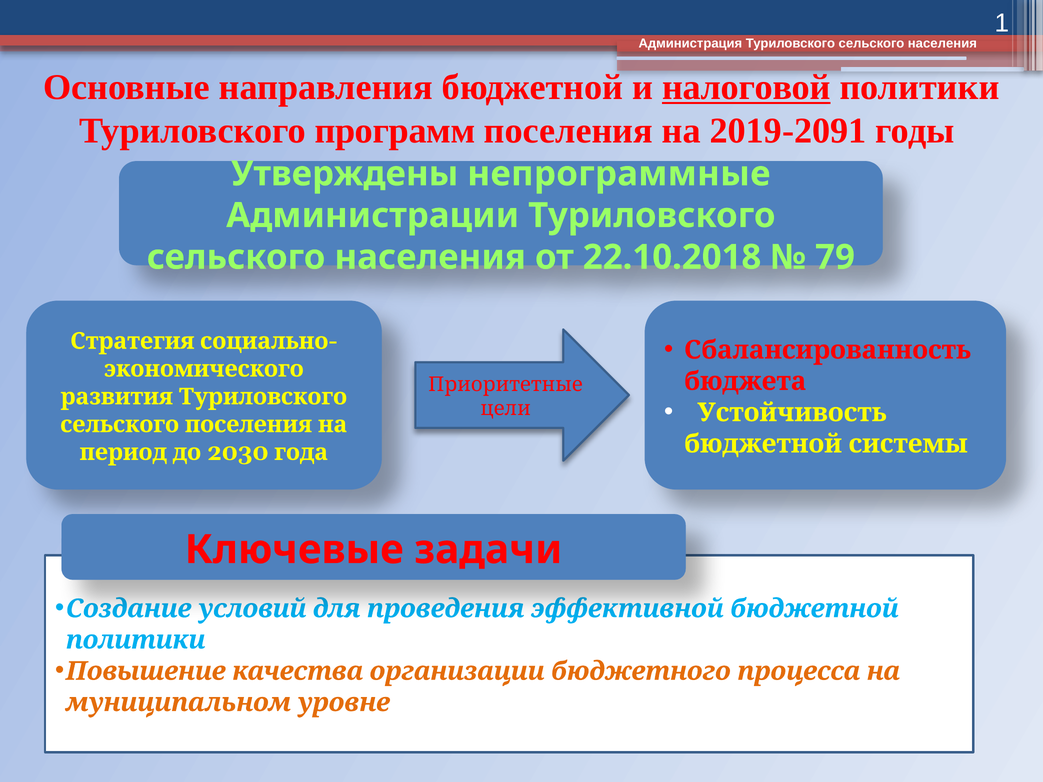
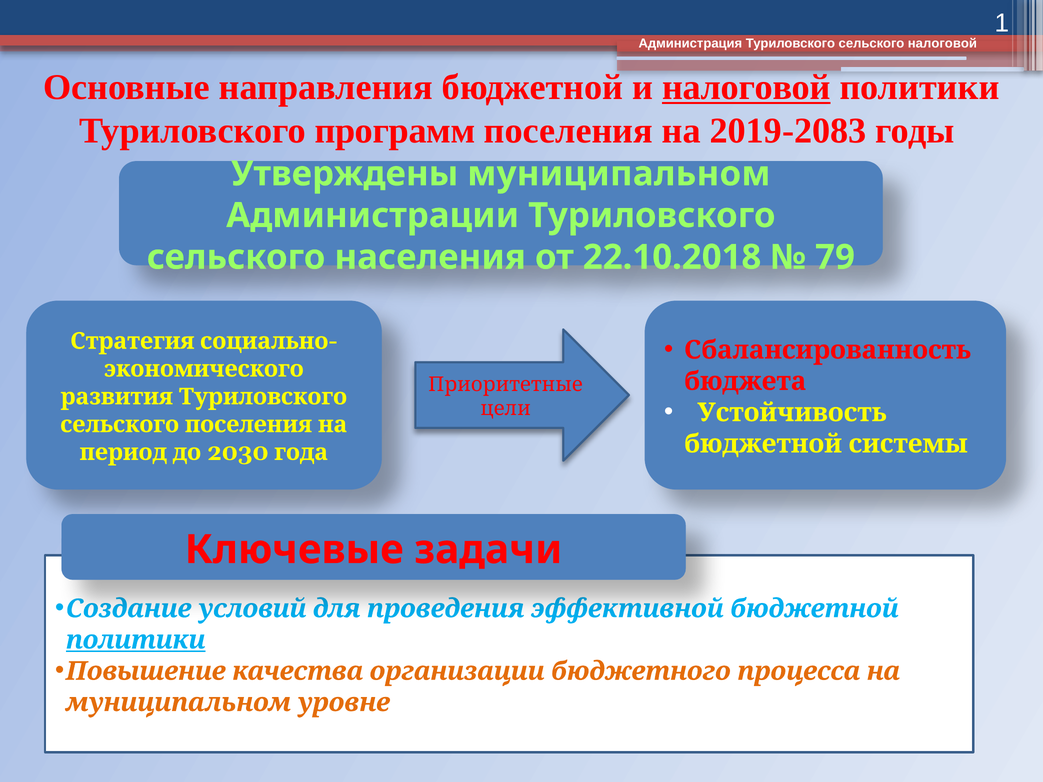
Администрация Туриловского сельского населения: населения -> налоговой (942, 44)
2019-2091: 2019-2091 -> 2019-2083 (788, 131)
Утверждены непрограммные: непрограммные -> муниципальном (619, 174)
политики underline: none -> present (136, 640)
